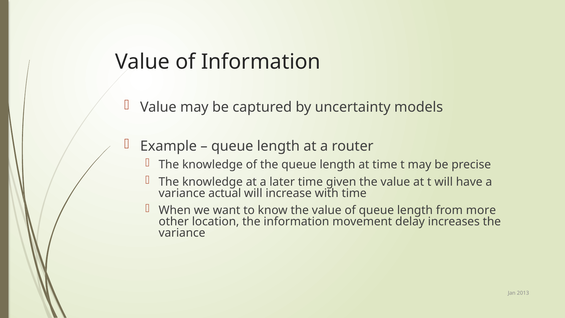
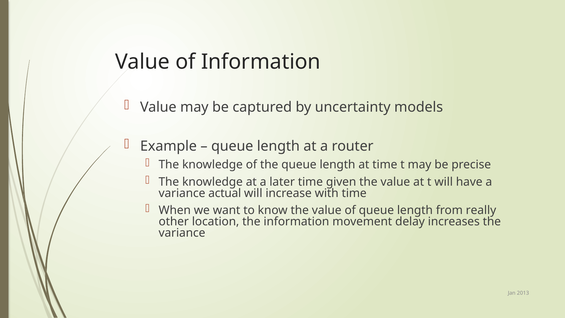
more: more -> really (481, 210)
